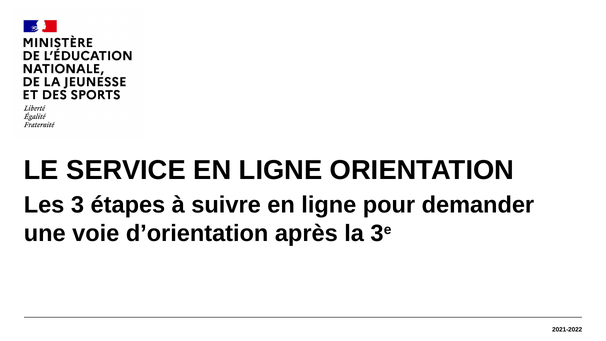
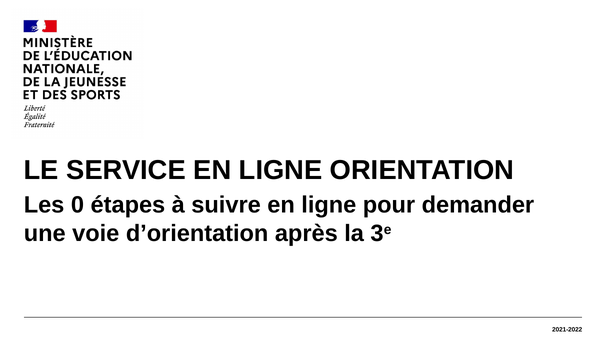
3: 3 -> 0 (77, 205)
